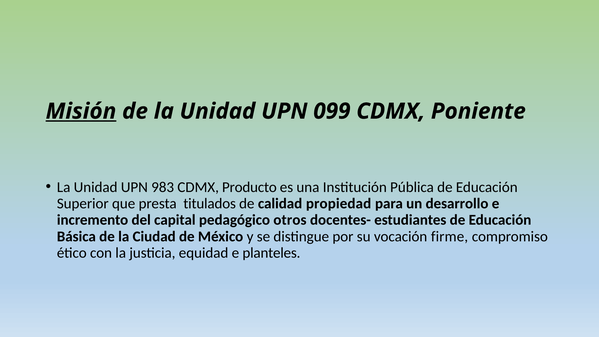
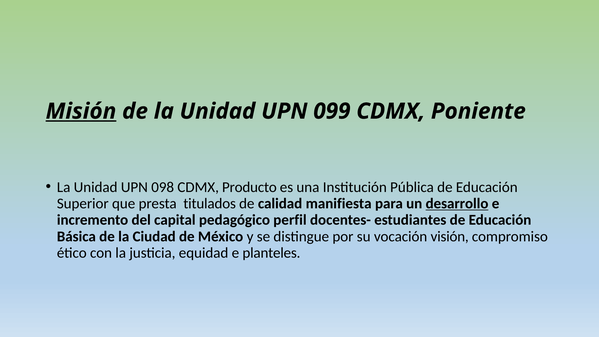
983: 983 -> 098 (163, 187)
propiedad: propiedad -> manifiesta (339, 203)
desarrollo underline: none -> present (457, 203)
otros: otros -> perfil (290, 220)
firme: firme -> visión (450, 236)
